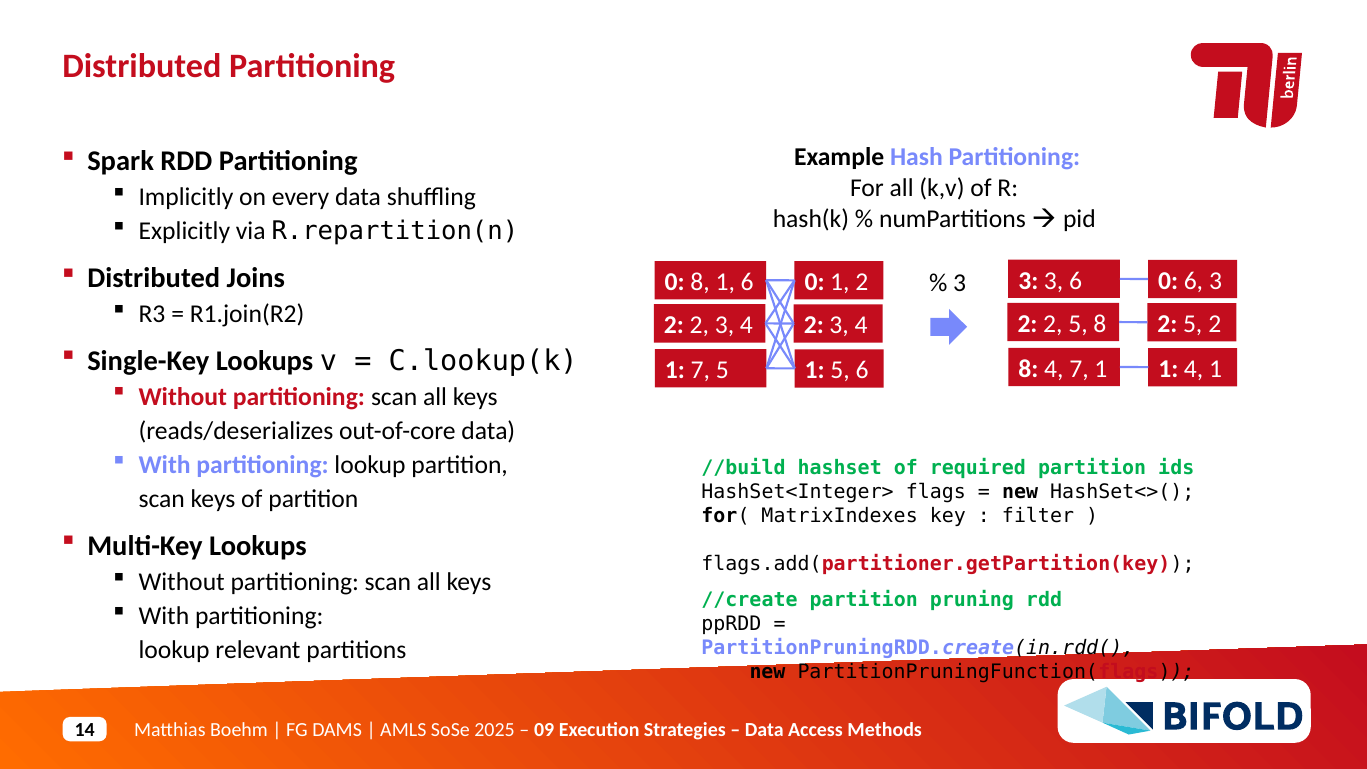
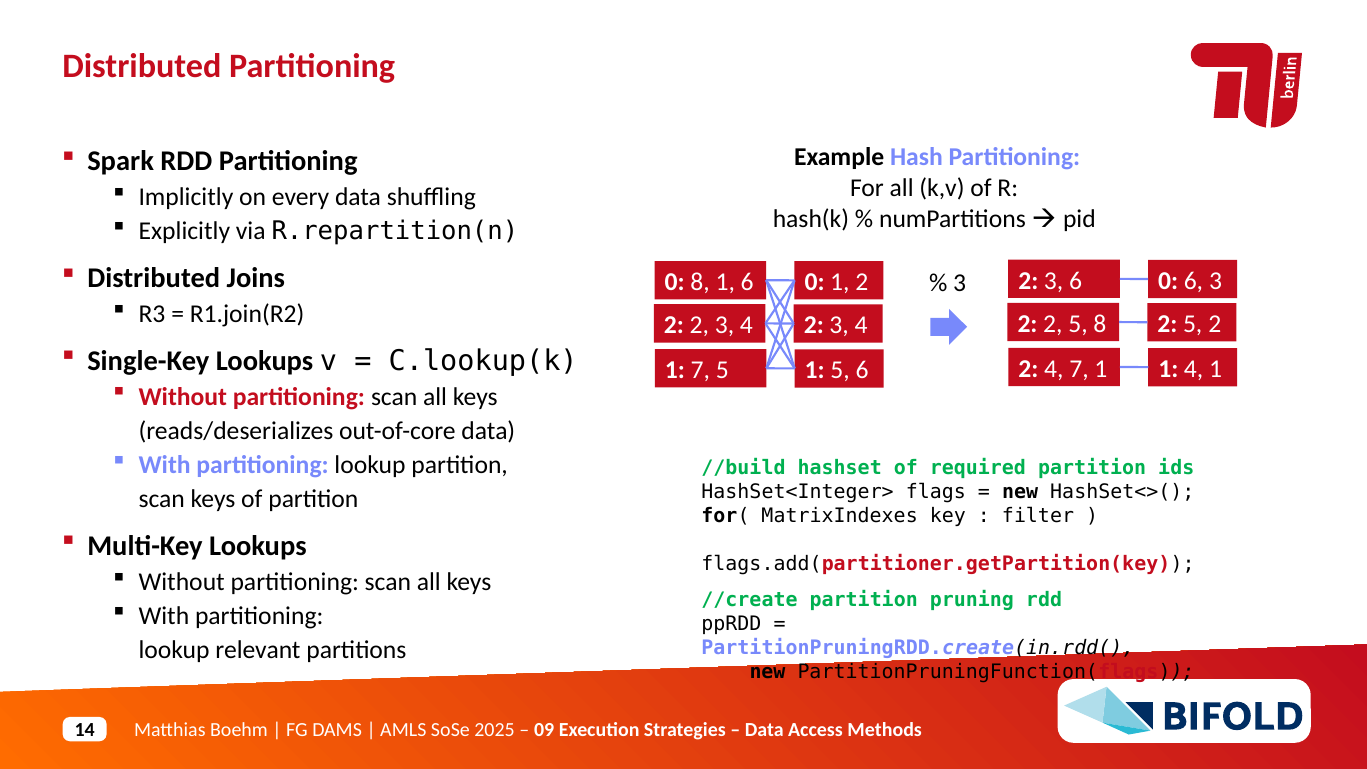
3: 3 -> 2 (1028, 281)
8: 8 -> 2 (1028, 369)
